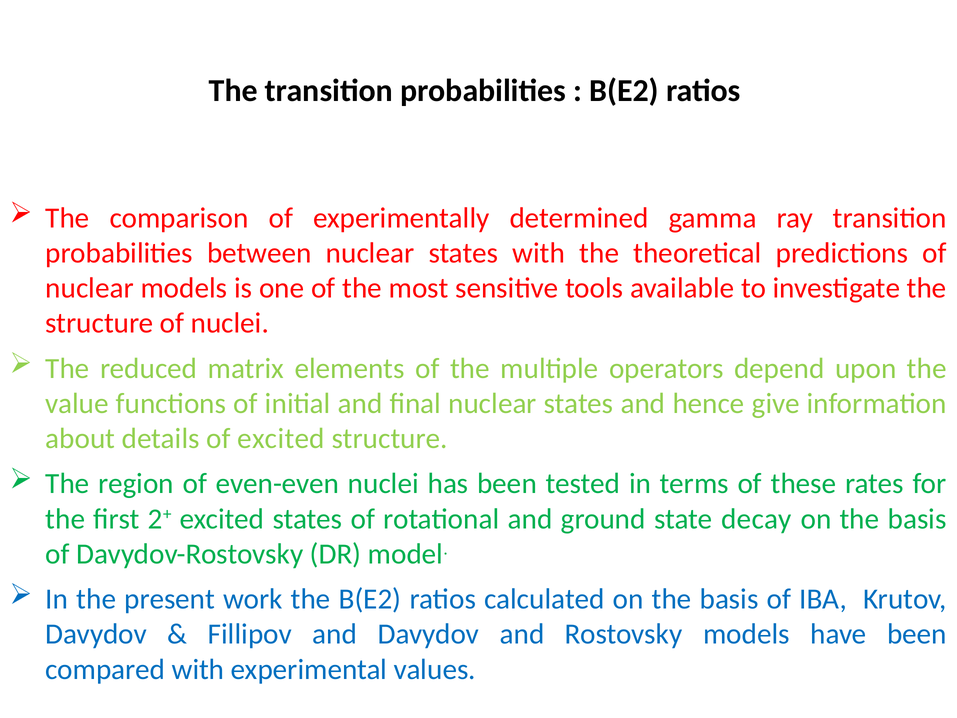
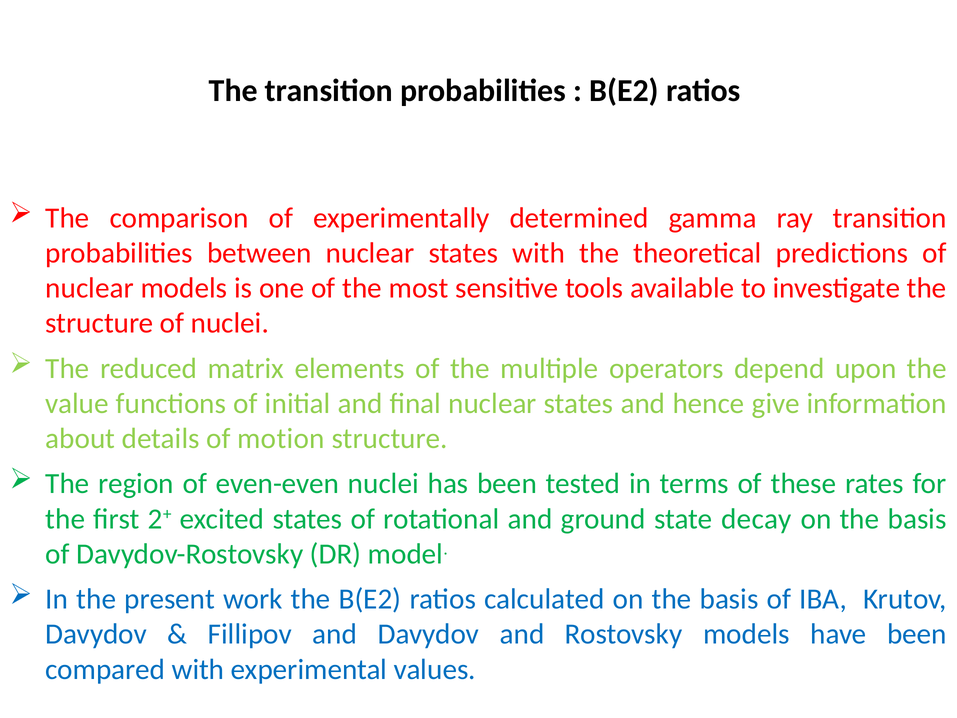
of excited: excited -> motion (281, 438)
